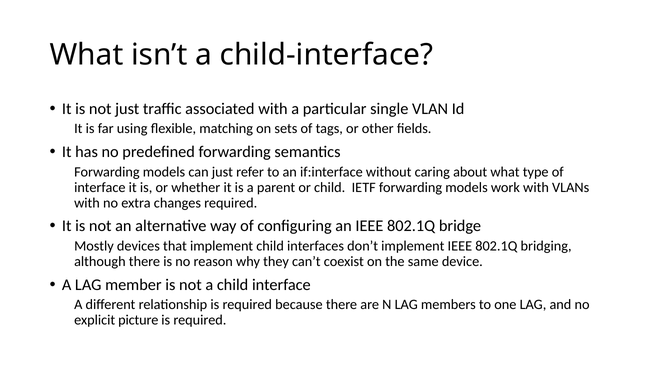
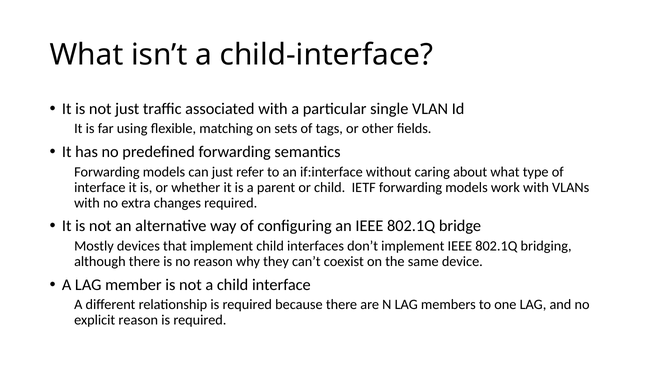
explicit picture: picture -> reason (138, 320)
